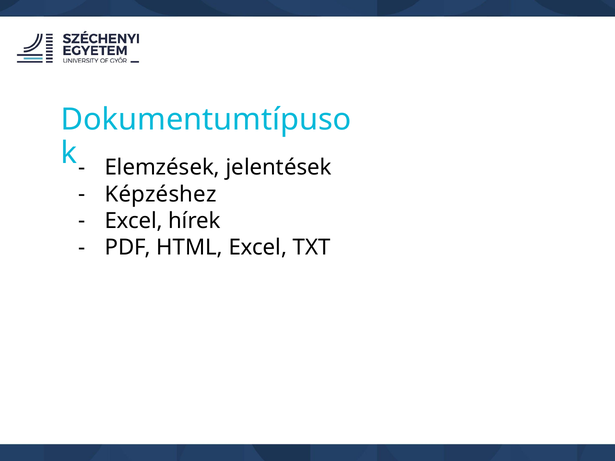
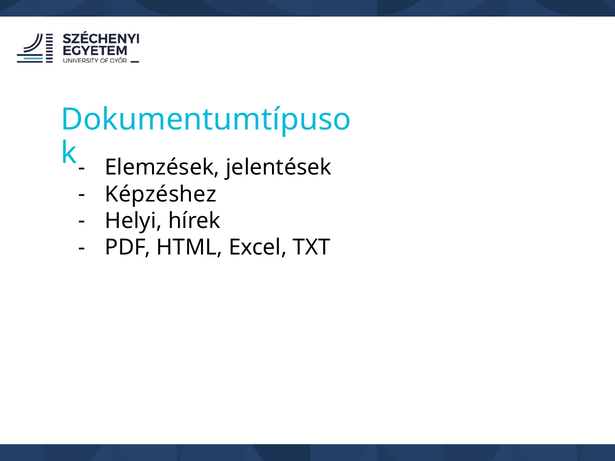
Excel: Excel -> Helyi (134, 221)
